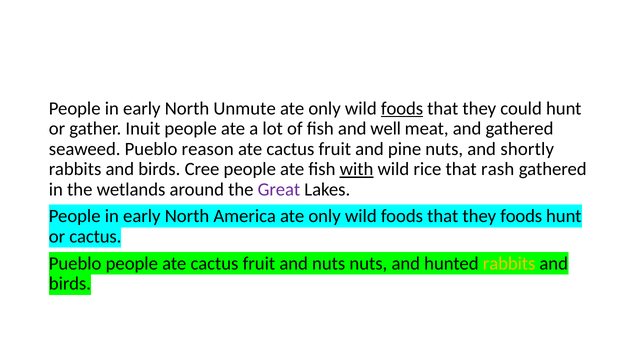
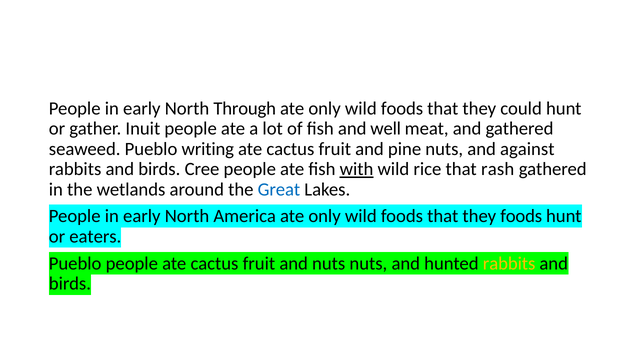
Unmute: Unmute -> Through (245, 108)
foods underline: present -> none (402, 108)
reason: reason -> writing (208, 149)
shortly: shortly -> against (527, 149)
Great colour: purple -> blue (279, 189)
or cactus: cactus -> eaters (95, 236)
